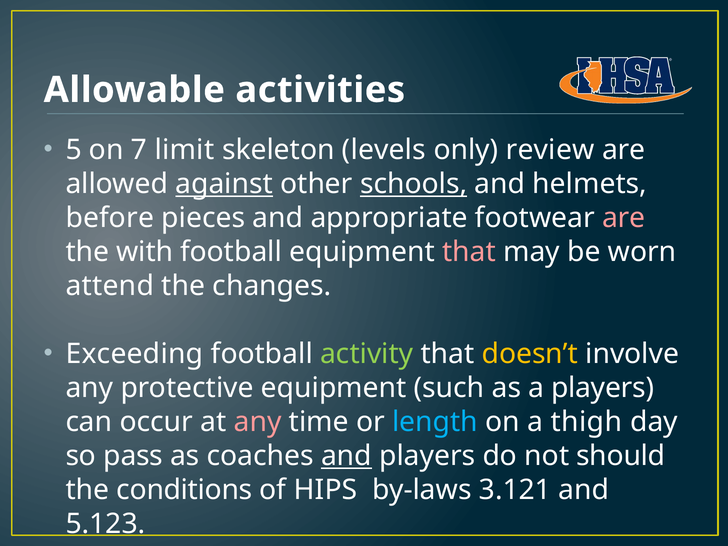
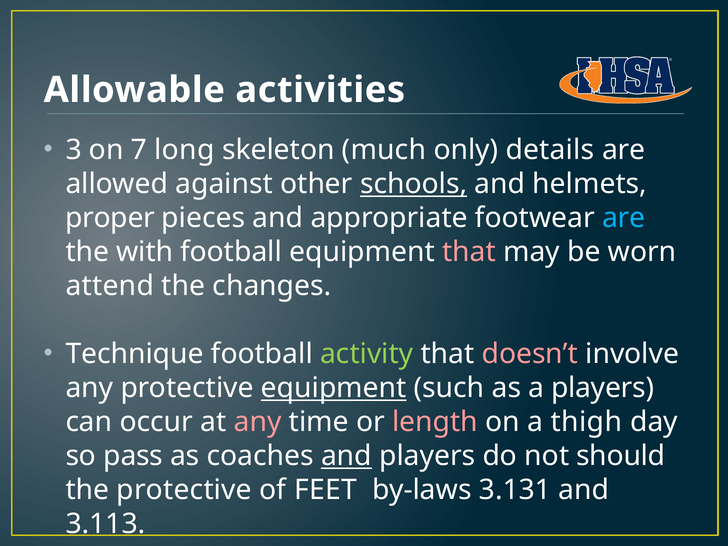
5: 5 -> 3 (74, 150)
limit: limit -> long (184, 150)
levels: levels -> much (384, 150)
review: review -> details (550, 150)
against underline: present -> none (224, 184)
before: before -> proper (110, 218)
are colour: pink -> light blue (624, 218)
Exceeding: Exceeding -> Technique (135, 354)
doesn’t colour: yellow -> pink (530, 354)
equipment underline: none -> present (334, 388)
length colour: light blue -> pink (435, 422)
the conditions: conditions -> protective (184, 490)
HIPS: HIPS -> FEET (325, 490)
3.121: 3.121 -> 3.131 (515, 490)
5.123: 5.123 -> 3.113 (105, 524)
